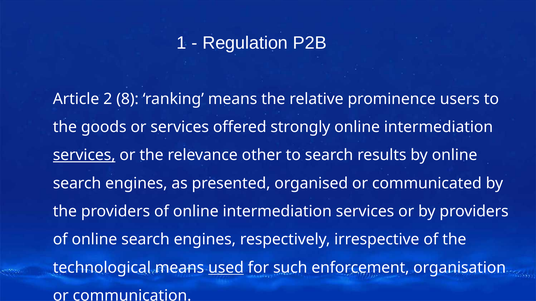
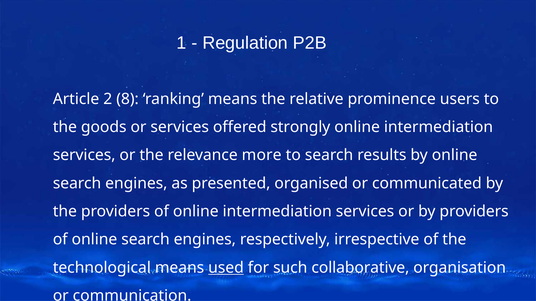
services underline: present -> none (84, 155)
other: other -> more (262, 155)
enforcement: enforcement -> collaborative (360, 268)
